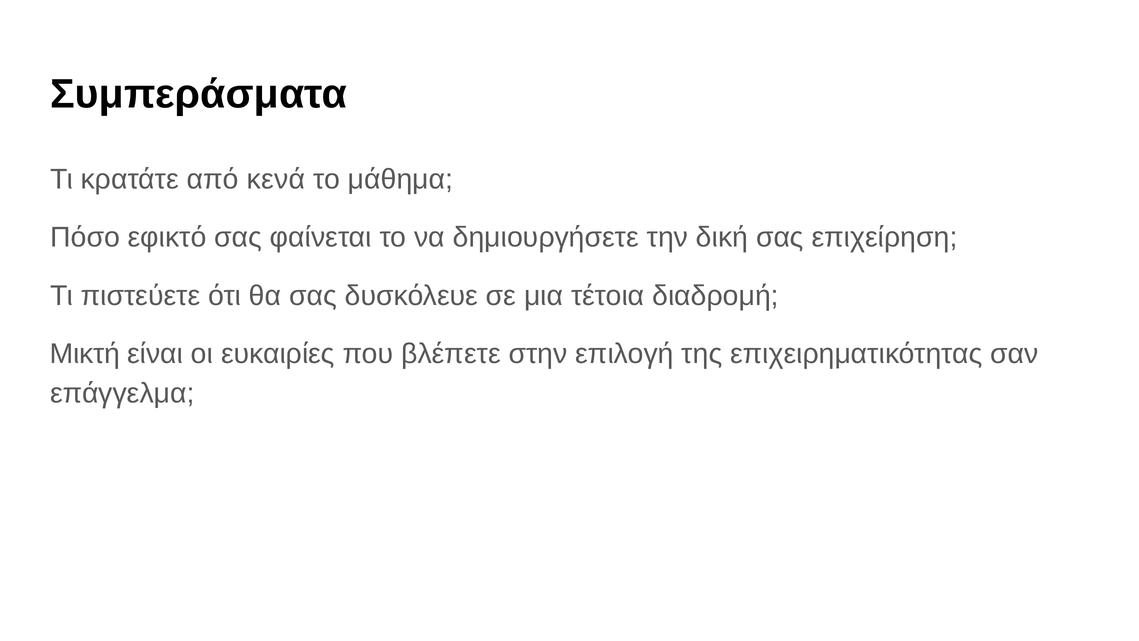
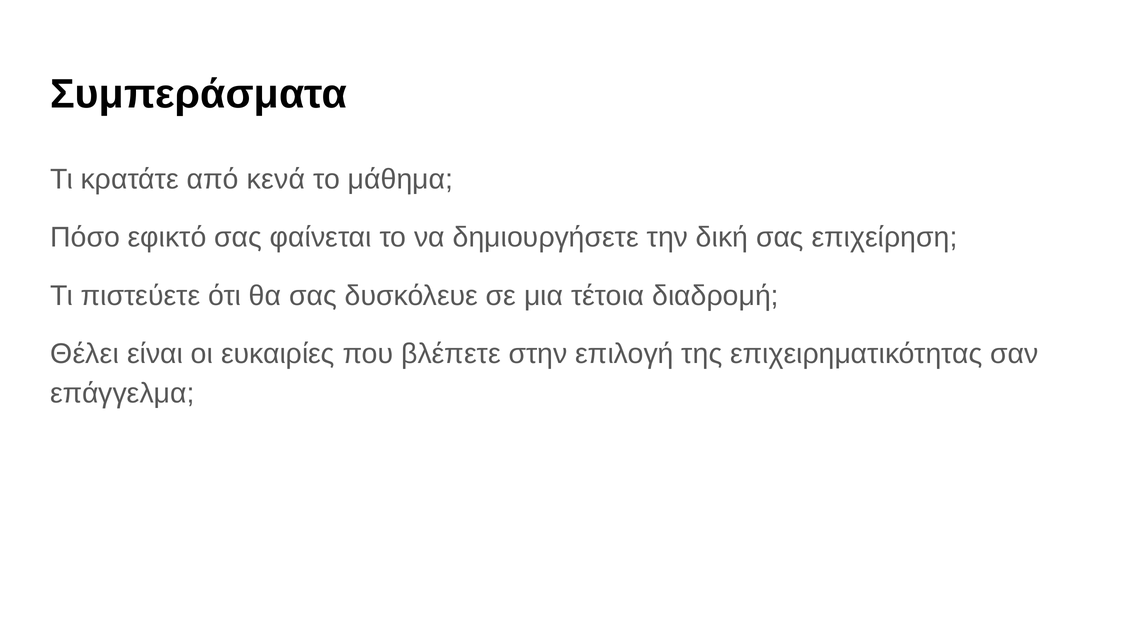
Μικτή: Μικτή -> Θέλει (85, 354)
